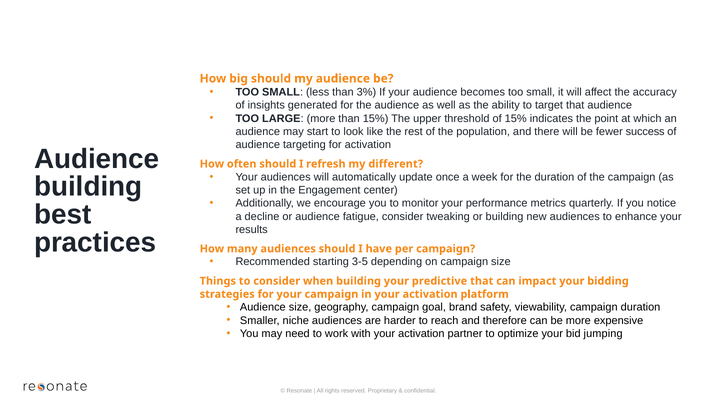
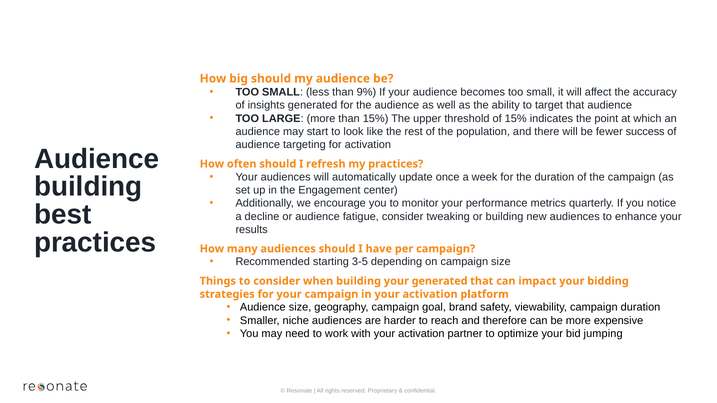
3%: 3% -> 9% (366, 92)
my different: different -> practices (396, 164)
your predictive: predictive -> generated (440, 281)
